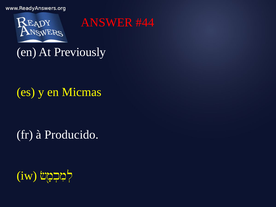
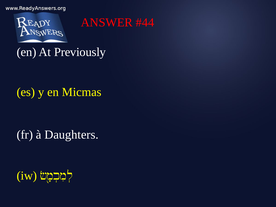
Producido: Producido -> Daughters (72, 135)
